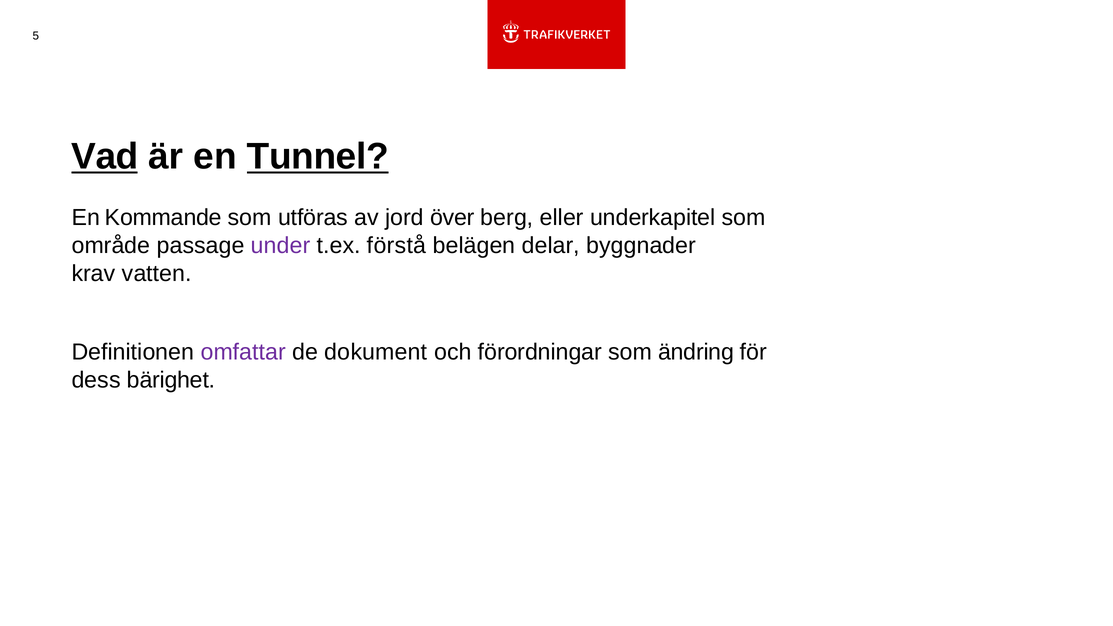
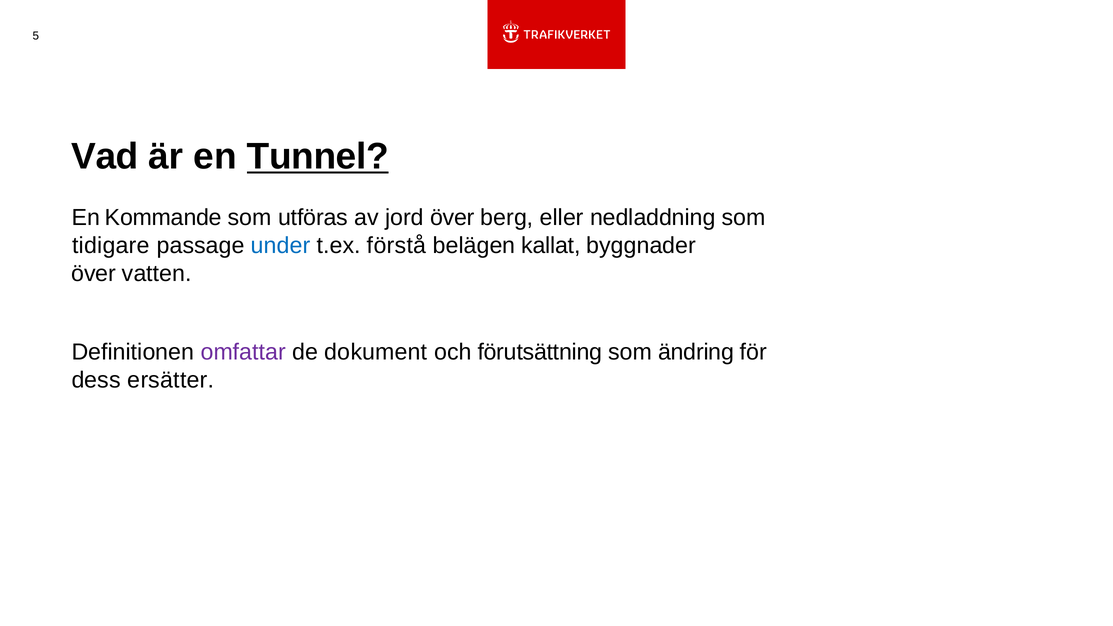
Vad underline: present -> none (105, 157)
underkapitel: underkapitel -> nedladdning (653, 218)
område: område -> tidigare (111, 246)
under colour: purple -> blue (281, 246)
delar: delar -> kallat (551, 246)
krav: krav -> över (94, 273)
förordningar: förordningar -> förutsättning (540, 352)
bärighet: bärighet -> ersätter (171, 380)
